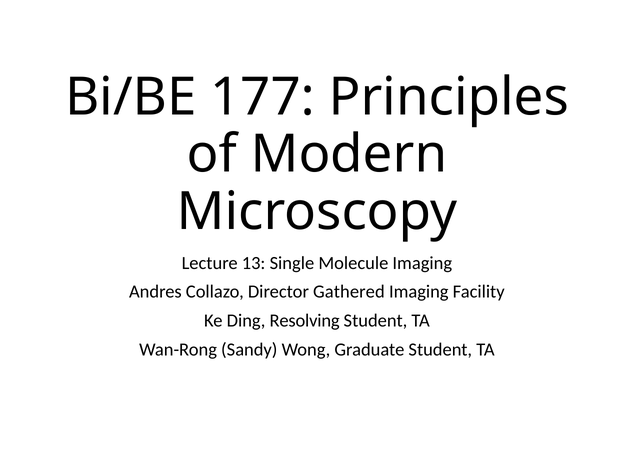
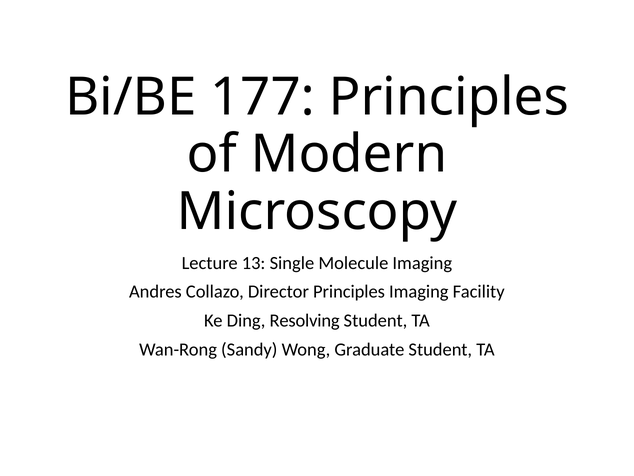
Director Gathered: Gathered -> Principles (349, 292)
